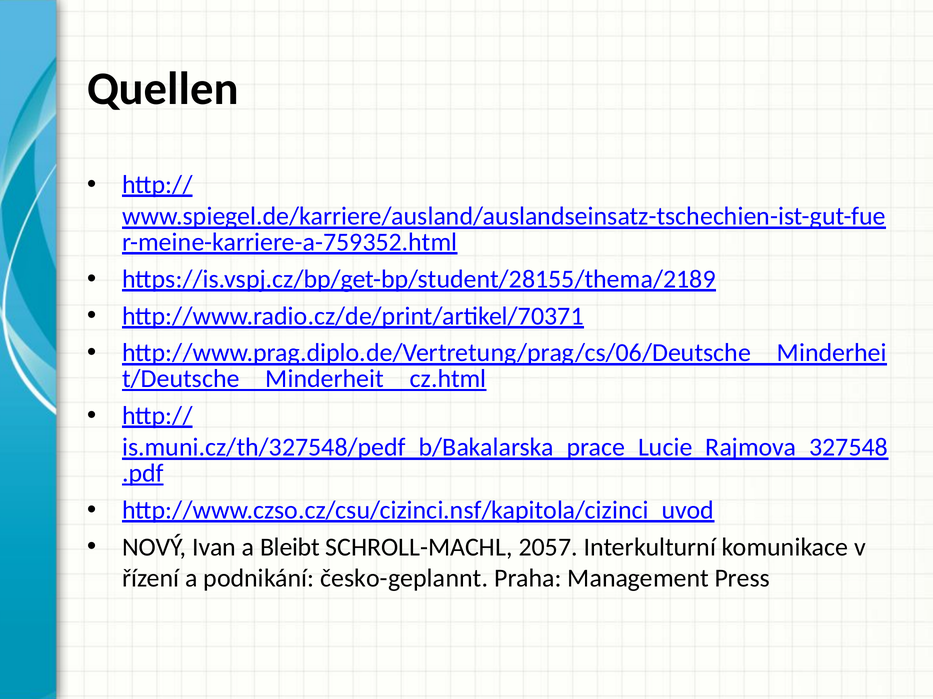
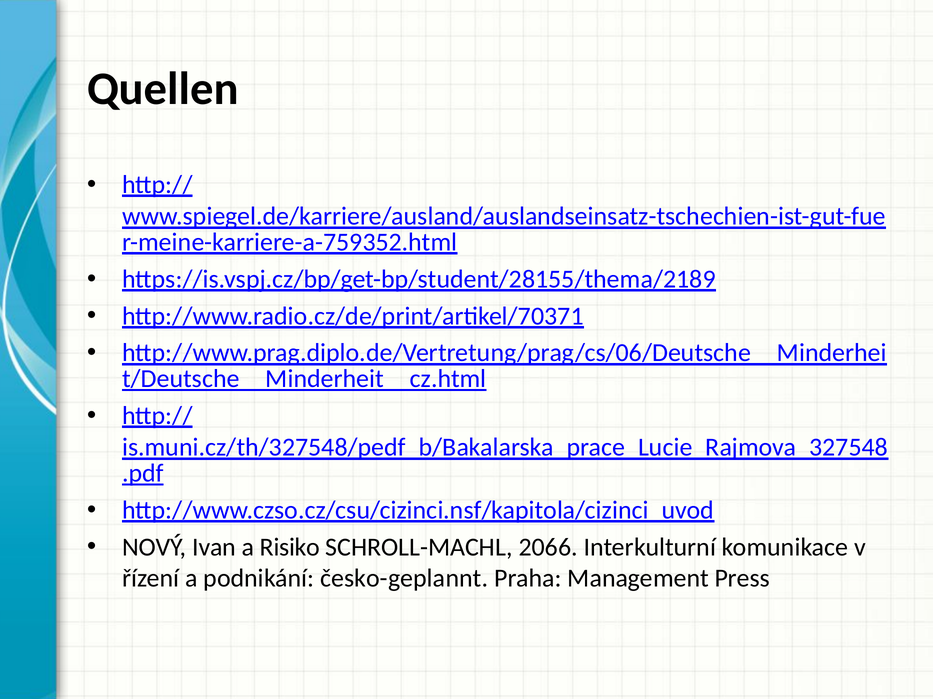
Bleibt: Bleibt -> Risiko (290, 548)
2057: 2057 -> 2066 (548, 548)
